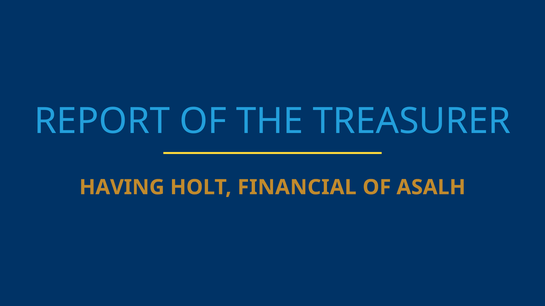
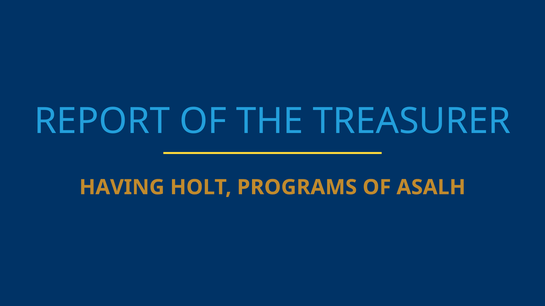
FINANCIAL: FINANCIAL -> PROGRAMS (297, 188)
